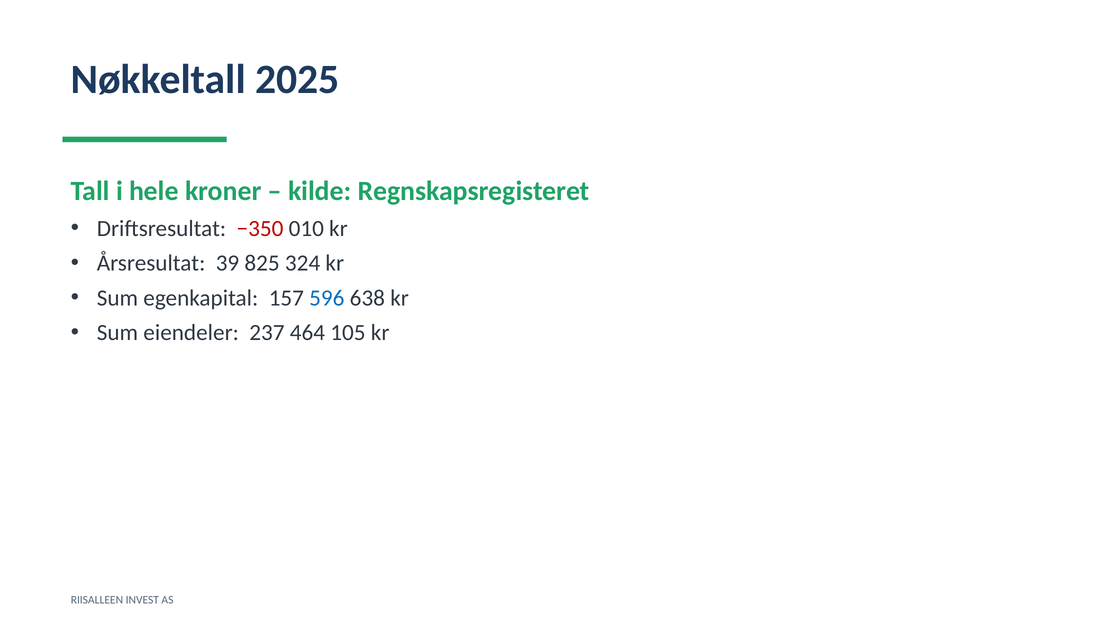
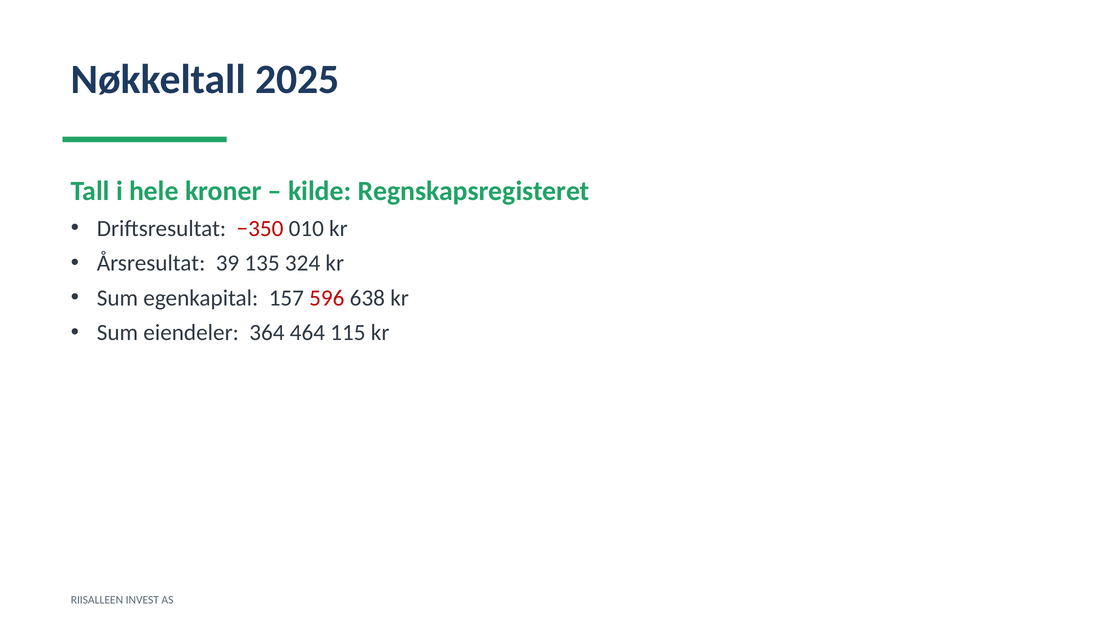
825: 825 -> 135 (262, 263)
596 colour: blue -> red (327, 298)
237: 237 -> 364 (267, 333)
105: 105 -> 115 (348, 333)
